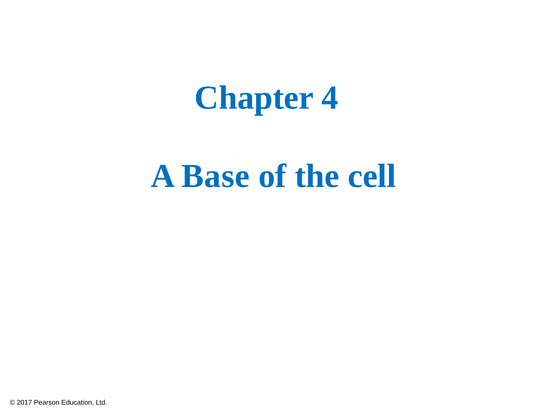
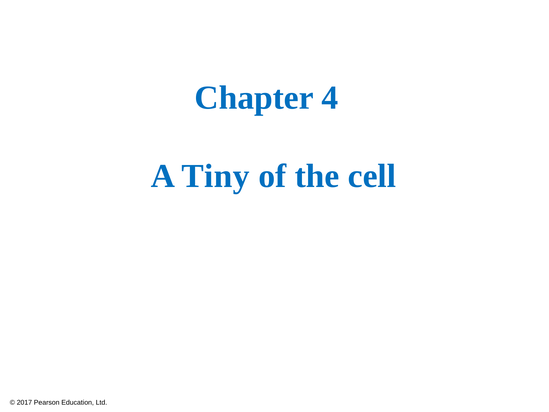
Base: Base -> Tiny (216, 176)
